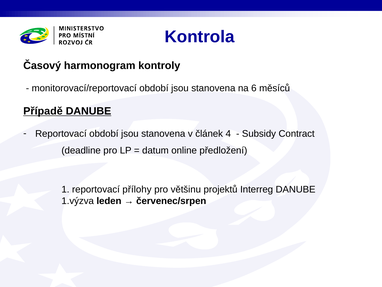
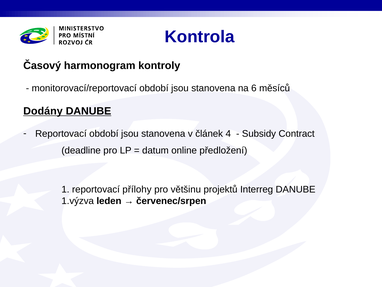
Případě: Případě -> Dodány (43, 111)
